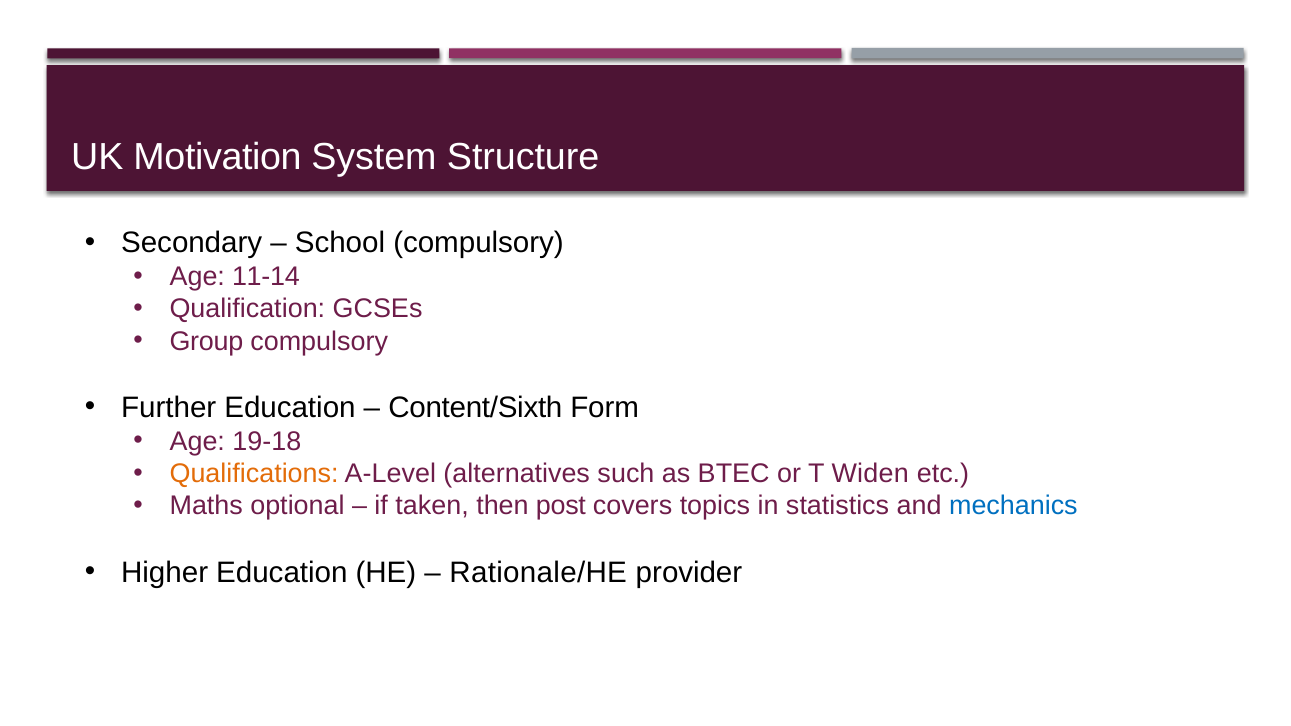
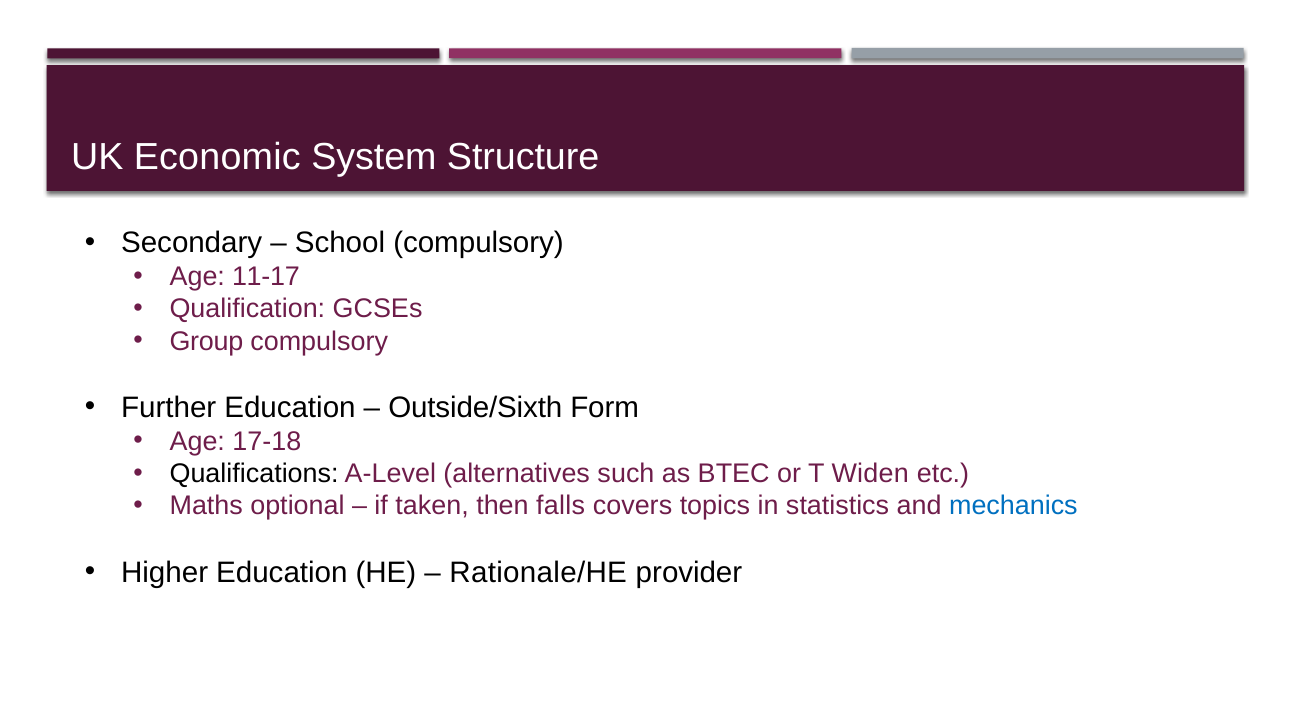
Motivation: Motivation -> Economic (217, 157)
11-14: 11-14 -> 11-17 (266, 277)
Content/Sixth: Content/Sixth -> Outside/Sixth (475, 408)
19-18: 19-18 -> 17-18 (267, 442)
Qualifications colour: orange -> black (254, 474)
post: post -> falls (561, 506)
